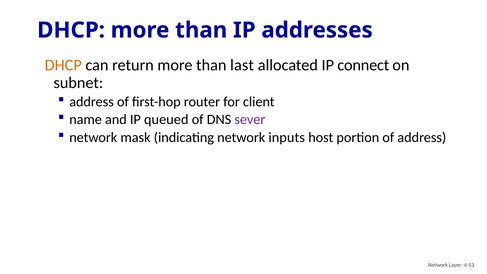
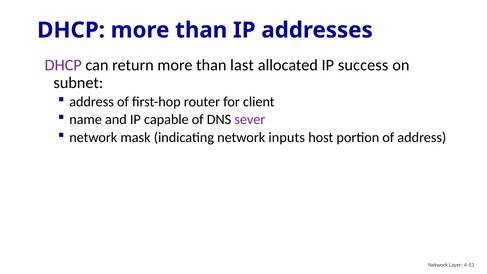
DHCP colour: orange -> purple (63, 65)
connect: connect -> success (363, 65)
queued: queued -> capable (166, 120)
